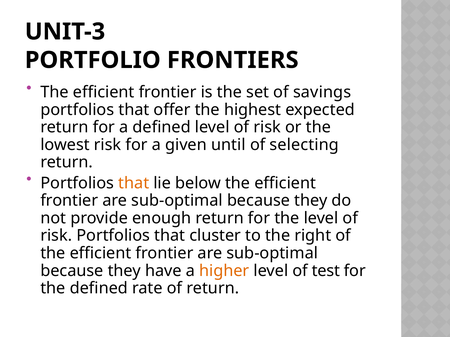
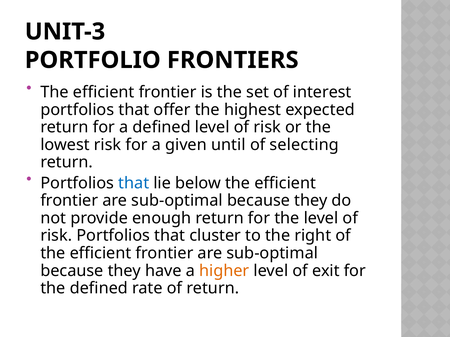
savings: savings -> interest (322, 92)
that colour: orange -> blue (134, 183)
test: test -> exit (326, 271)
